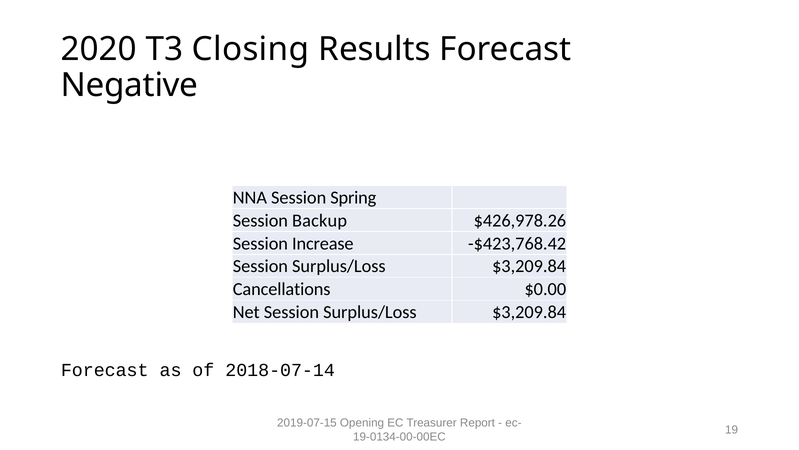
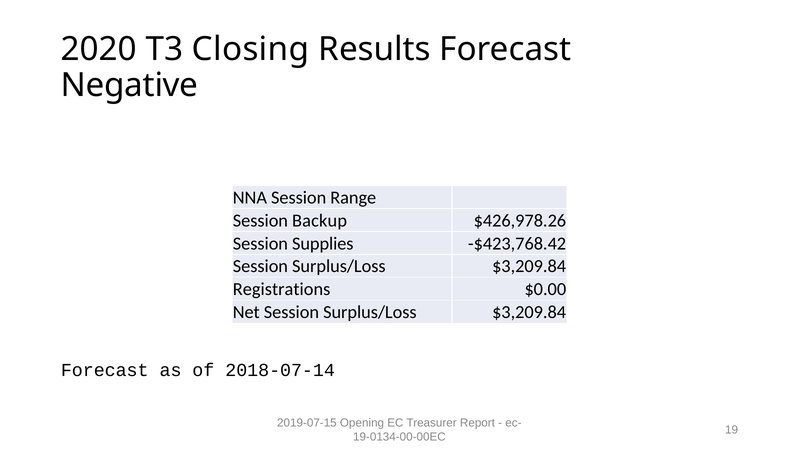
Spring: Spring -> Range (353, 197)
Increase: Increase -> Supplies (323, 243)
Cancellations: Cancellations -> Registrations (282, 289)
